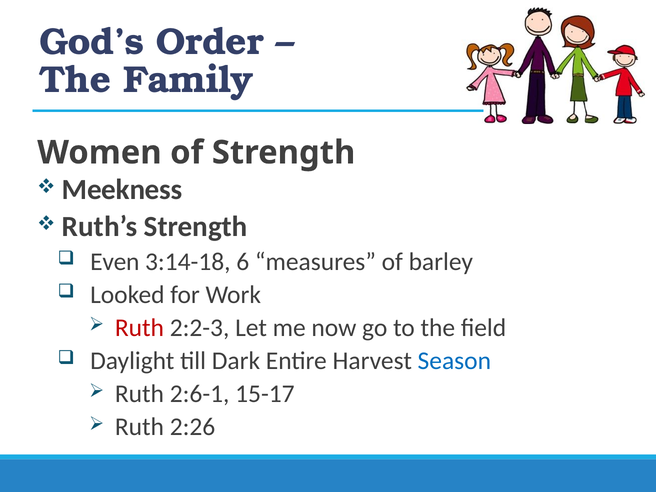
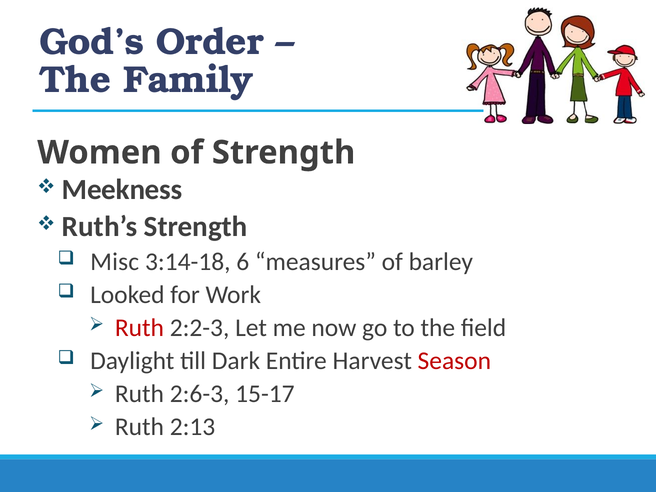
Even: Even -> Misc (115, 262)
Season colour: blue -> red (454, 361)
2:6-1: 2:6-1 -> 2:6-3 (200, 394)
2:26: 2:26 -> 2:13 (193, 427)
